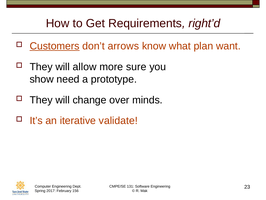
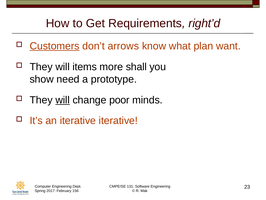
allow: allow -> items (85, 67)
sure: sure -> shall (136, 67)
will underline: none -> present (63, 100)
over: over -> poor (119, 100)
iterative validate: validate -> iterative (118, 120)
